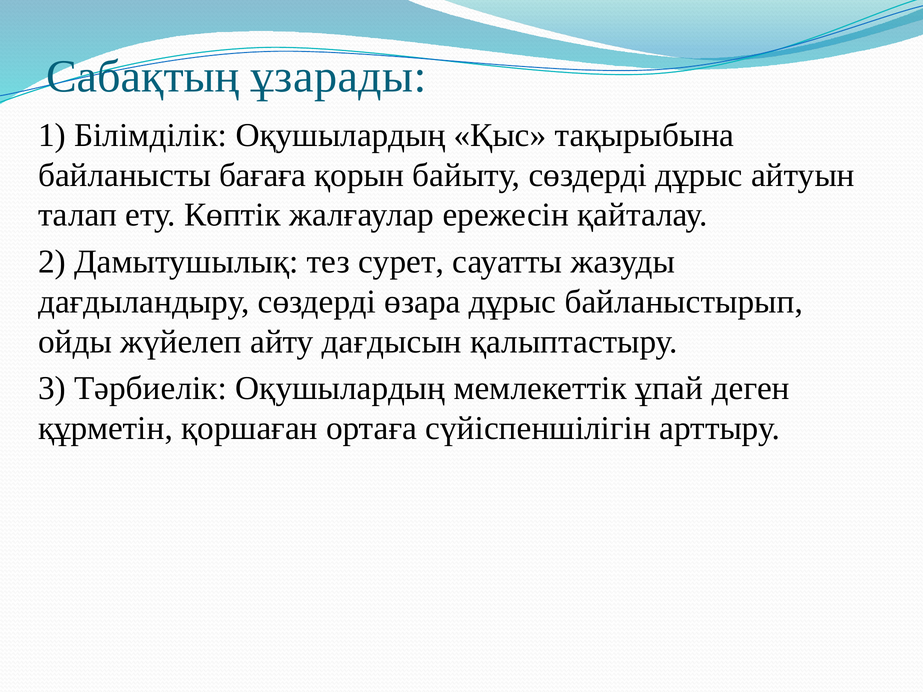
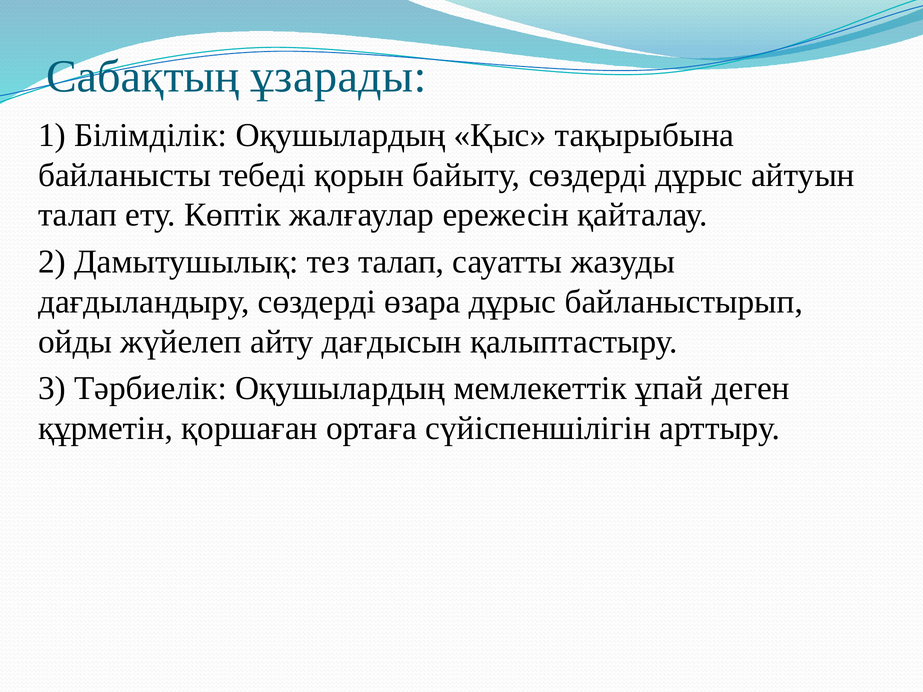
бағаға: бағаға -> тебеді (263, 175)
тез сурет: сурет -> талап (401, 262)
